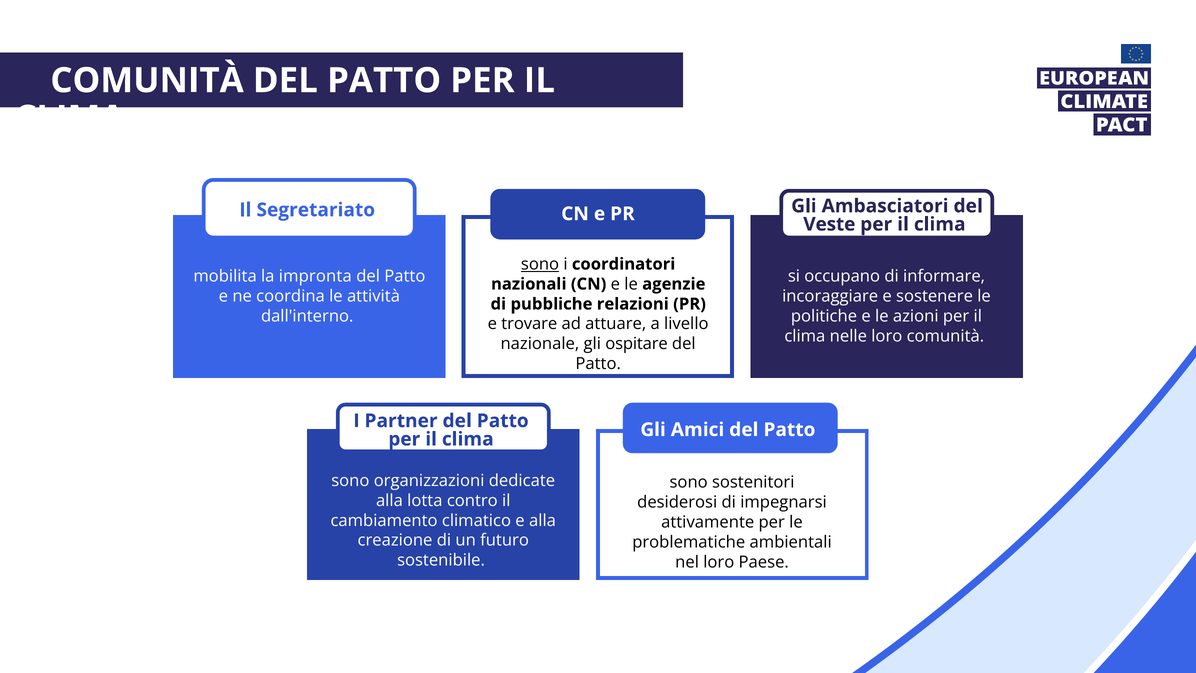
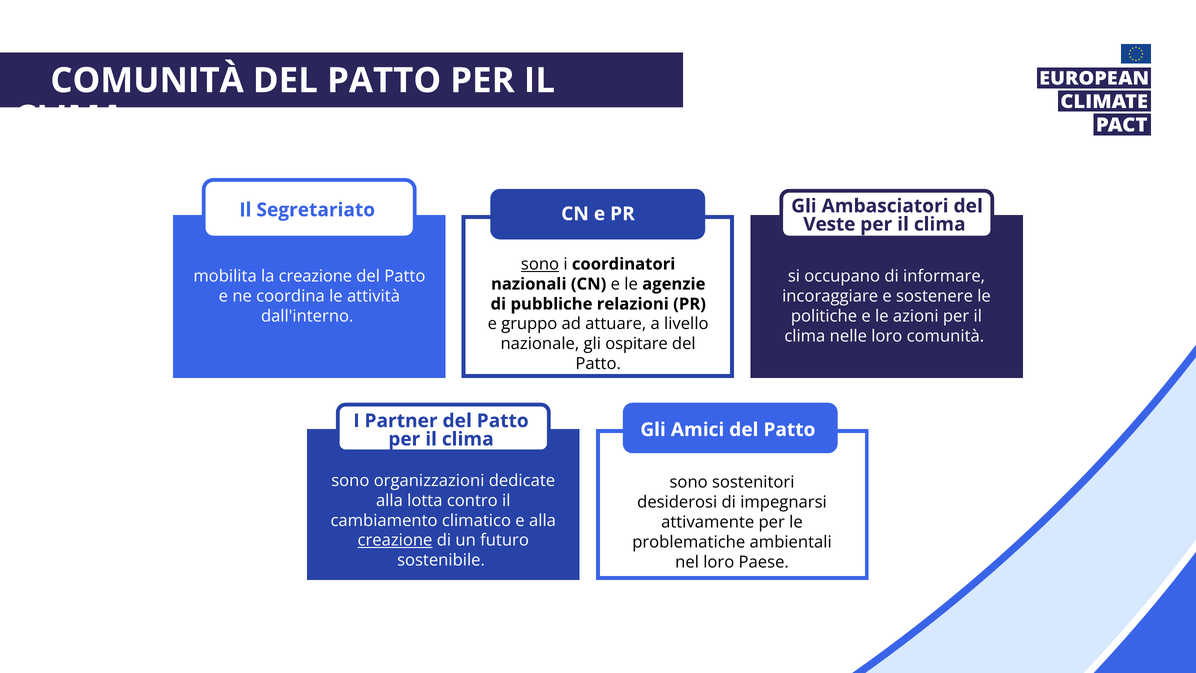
la impronta: impronta -> creazione (315, 276)
trovare: trovare -> gruppo (529, 324)
creazione underline: none -> present (395, 540)
